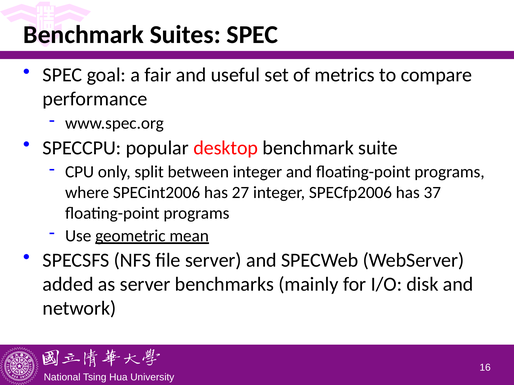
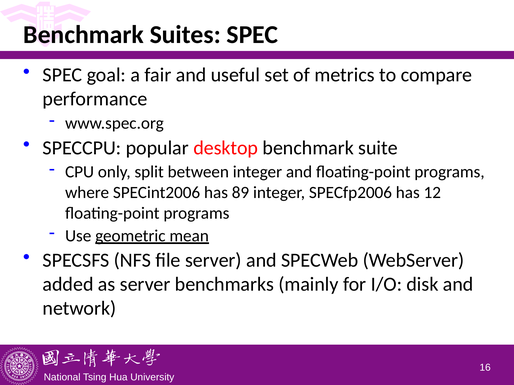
27: 27 -> 89 (240, 193)
37: 37 -> 12 (432, 193)
